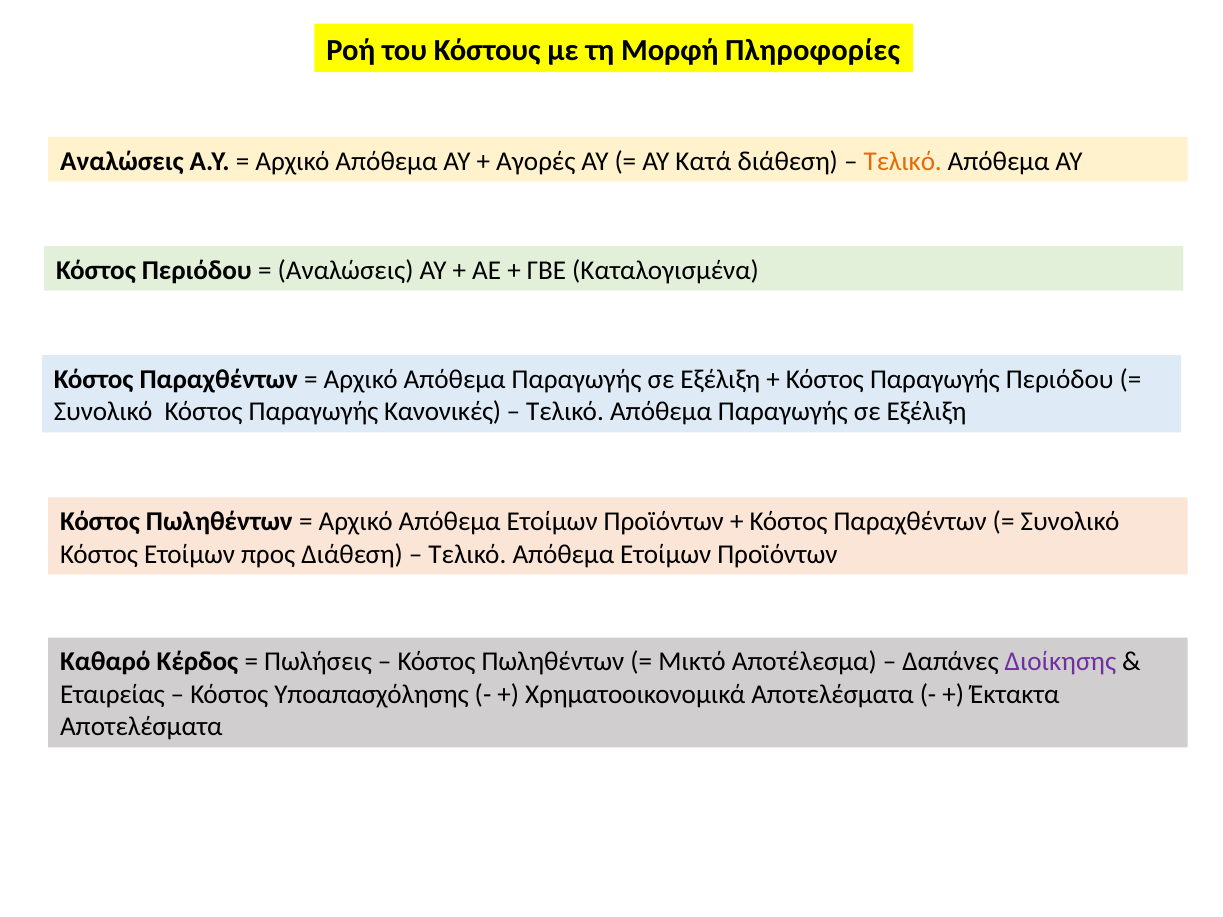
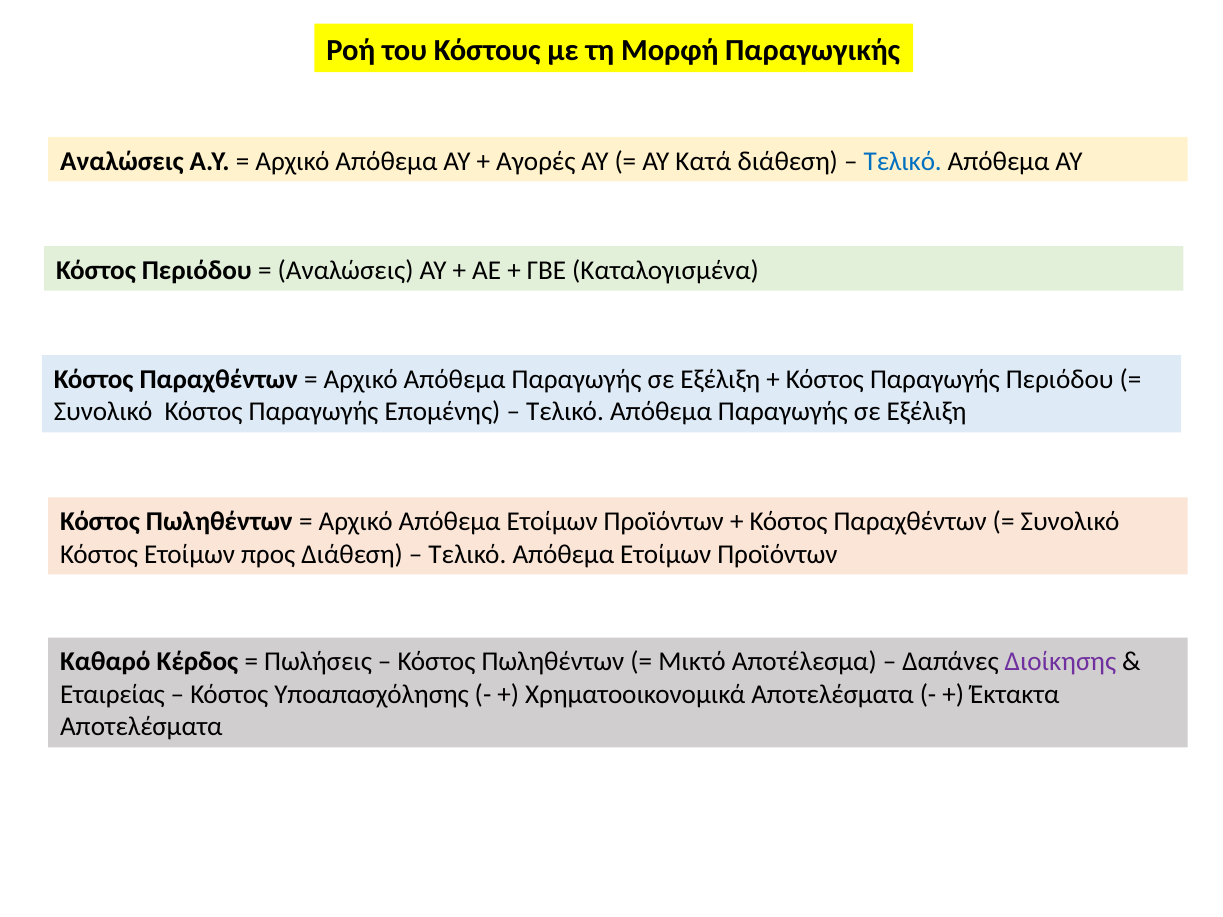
Πληροφορίες: Πληροφορίες -> Παραγωγικής (813, 50)
Τελικό colour: orange -> blue (903, 161)
Κανονικές: Κανονικές -> Επομένης (442, 412)
